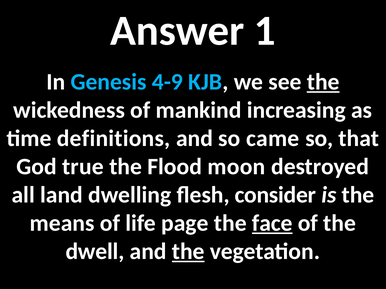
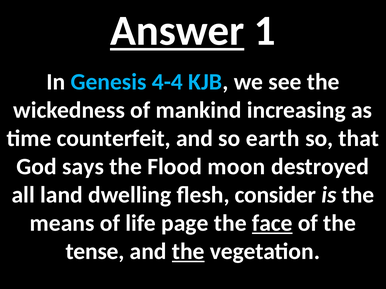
Answer underline: none -> present (177, 31)
4-9: 4-9 -> 4-4 (167, 82)
the underline: present -> none (323, 82)
definitions: definitions -> counterfeit (114, 139)
came: came -> earth (273, 139)
true: true -> says (83, 167)
dwell: dwell -> tense (95, 252)
